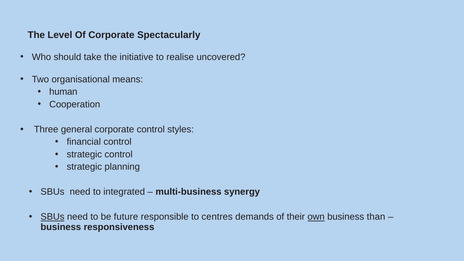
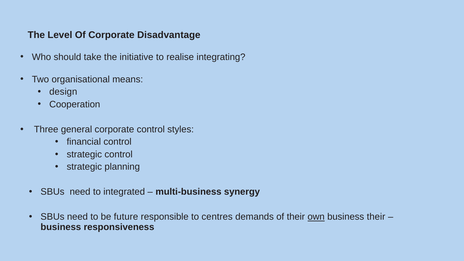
Spectacularly: Spectacularly -> Disadvantage (169, 35)
uncovered: uncovered -> integrating (221, 57)
human: human -> design (63, 92)
SBUs underline: present -> none (53, 217)
business than: than -> their (376, 217)
